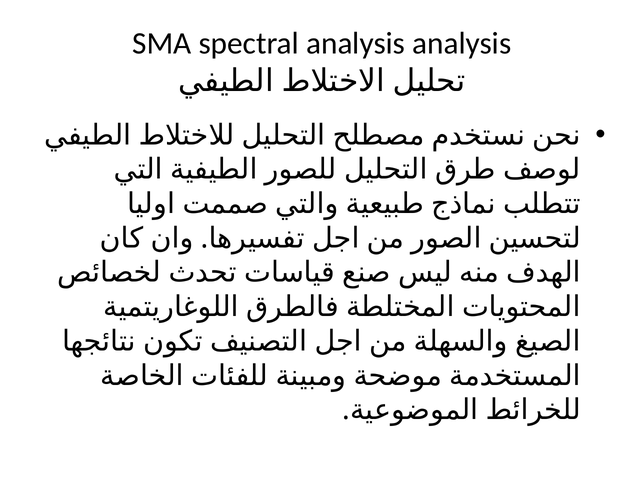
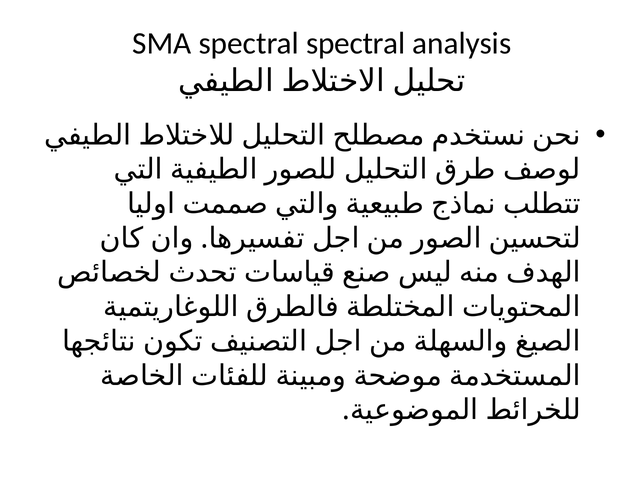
spectral analysis: analysis -> spectral (356, 44)
